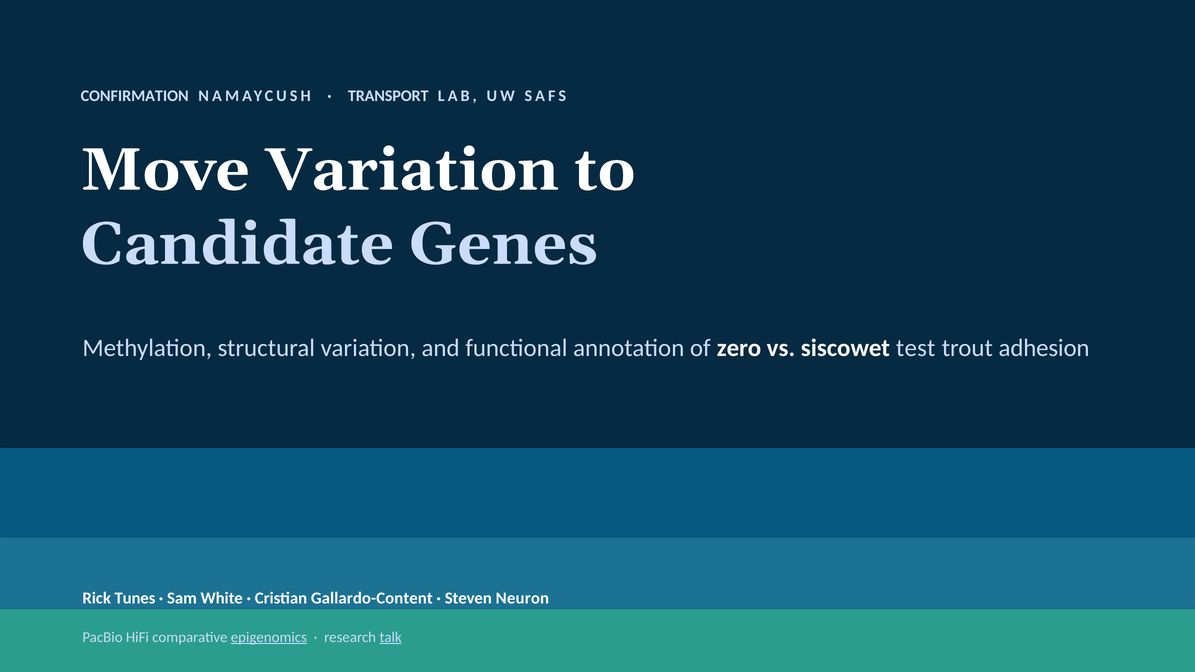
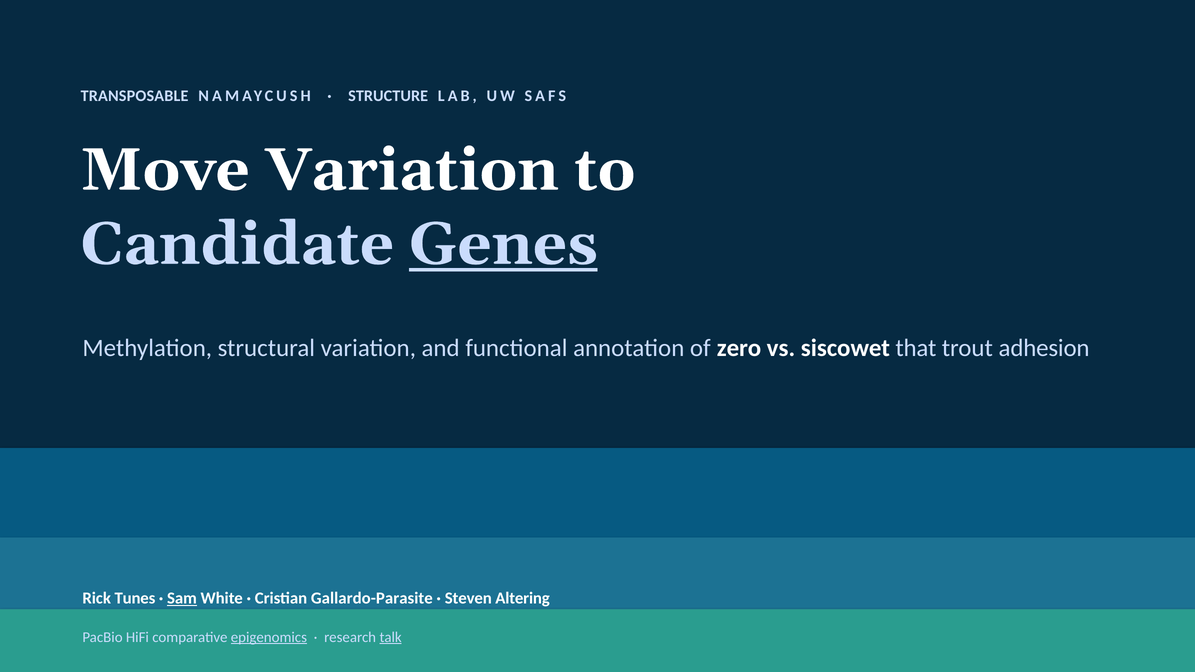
CONFIRMATION: CONFIRMATION -> TRANSPOSABLE (135, 96)
TRANSPORT: TRANSPORT -> STRUCTURE (388, 96)
Genes underline: none -> present (503, 244)
test: test -> that (916, 348)
Sam underline: none -> present (182, 598)
Gallardo-Content: Gallardo-Content -> Gallardo-Parasite (372, 598)
Neuron: Neuron -> Altering (523, 598)
